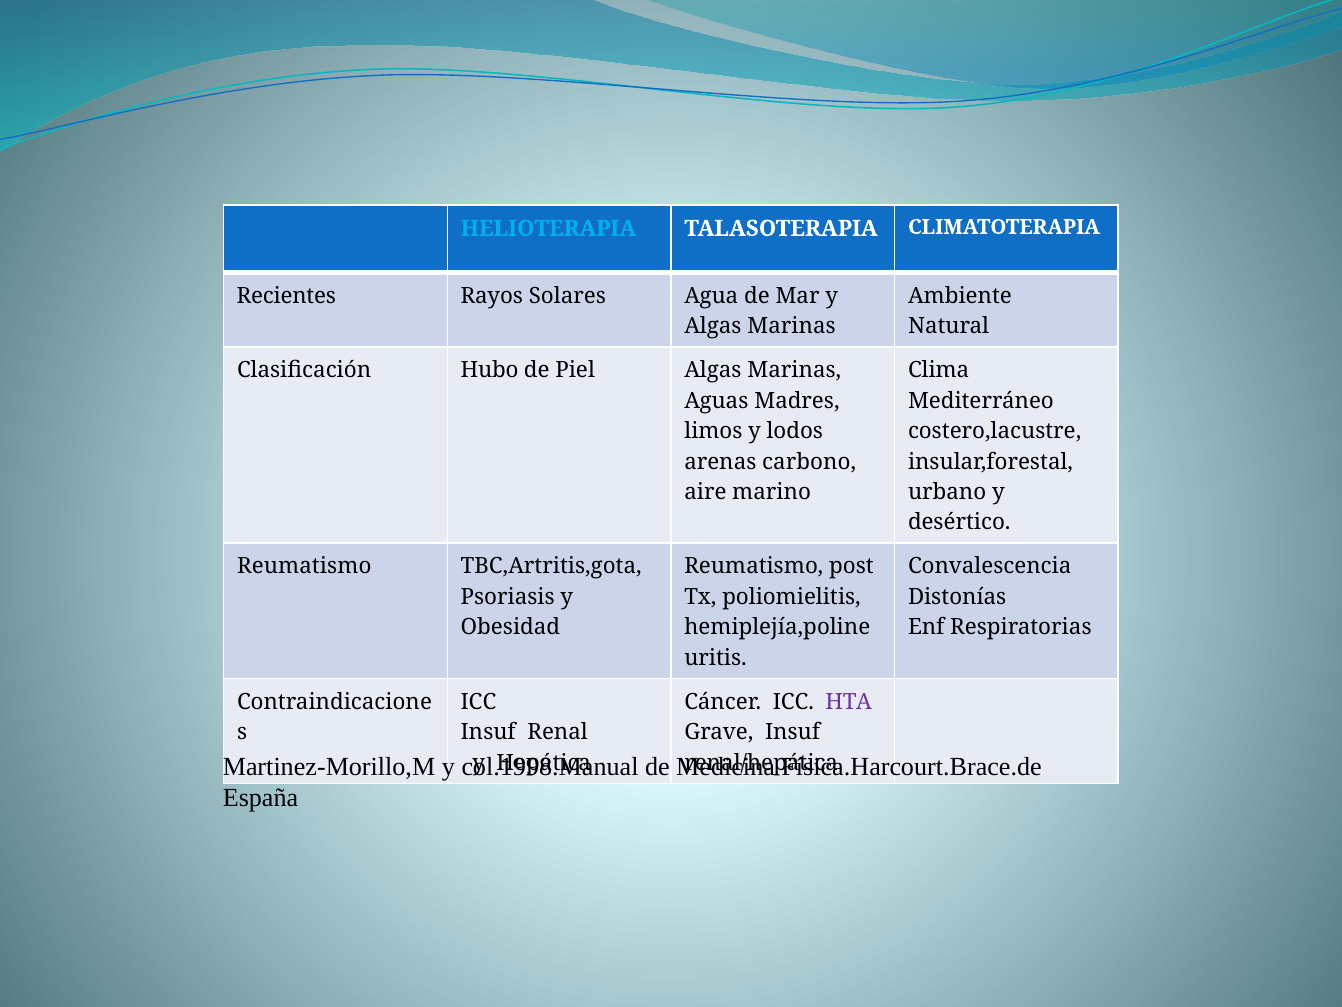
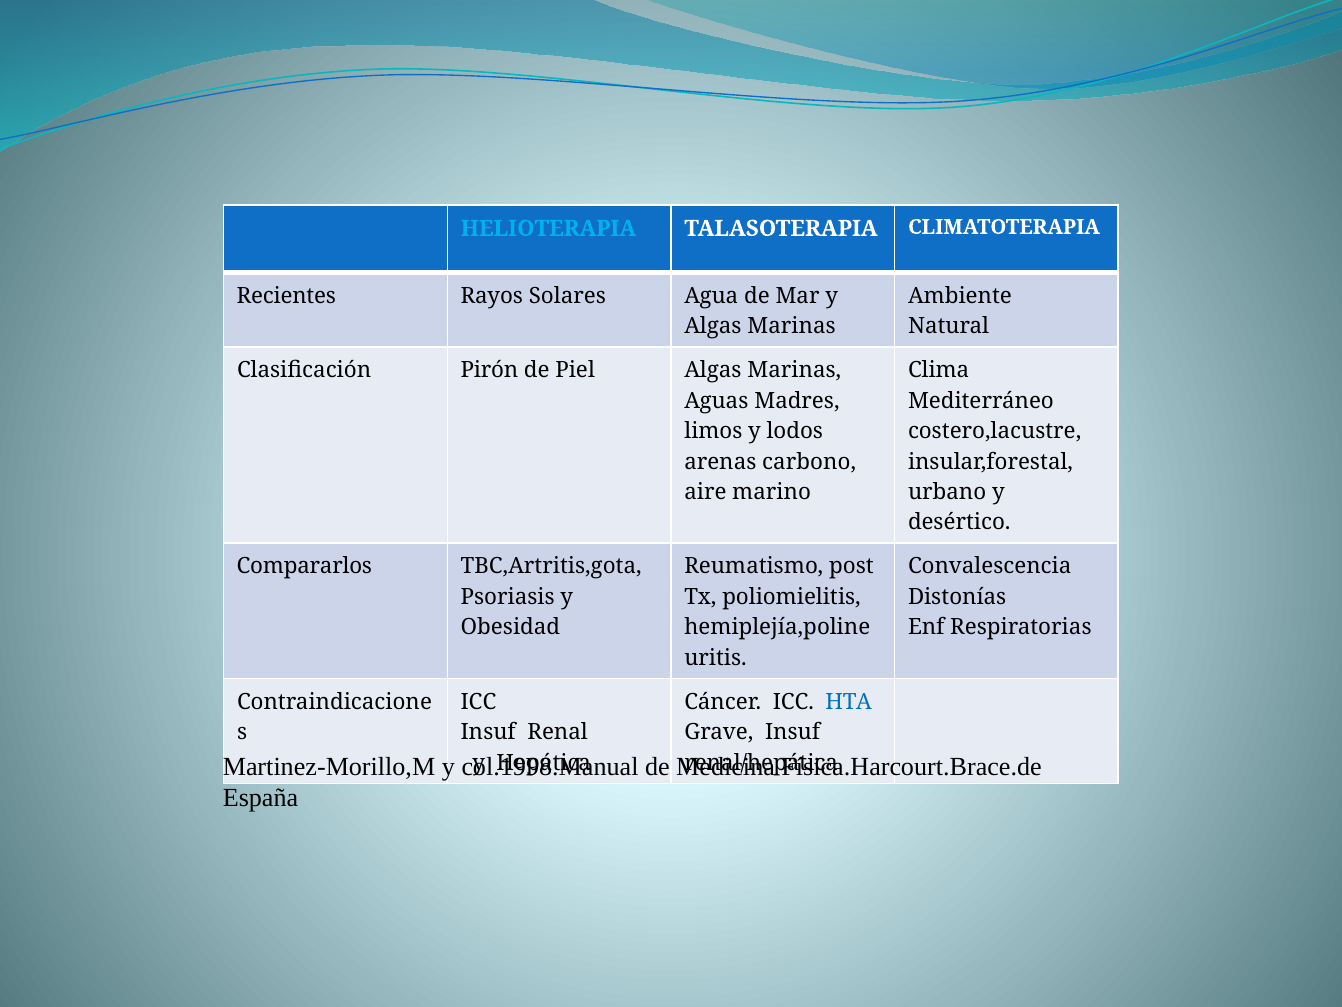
Hubo: Hubo -> Pirón (490, 370)
Reumatismo: Reumatismo -> Compararlos (304, 566)
HTA colour: purple -> blue (849, 701)
